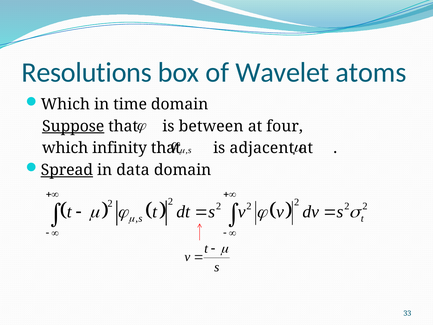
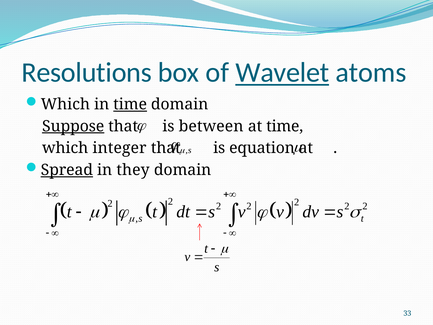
Wavelet underline: none -> present (282, 72)
time underline: none -> present (130, 104)
at four: four -> time (285, 126)
infinity: infinity -> integer (119, 148)
adjacent: adjacent -> equation (262, 148)
data: data -> they (133, 170)
